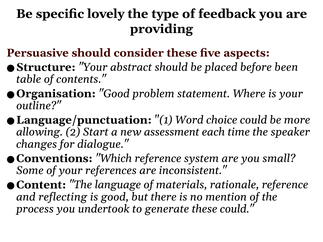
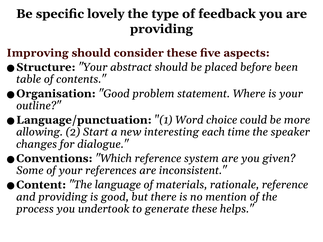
Persuasive: Persuasive -> Improving (38, 53)
assessment: assessment -> interesting (172, 132)
small: small -> given (279, 159)
and reflecting: reflecting -> providing (63, 197)
these could: could -> helps (237, 209)
